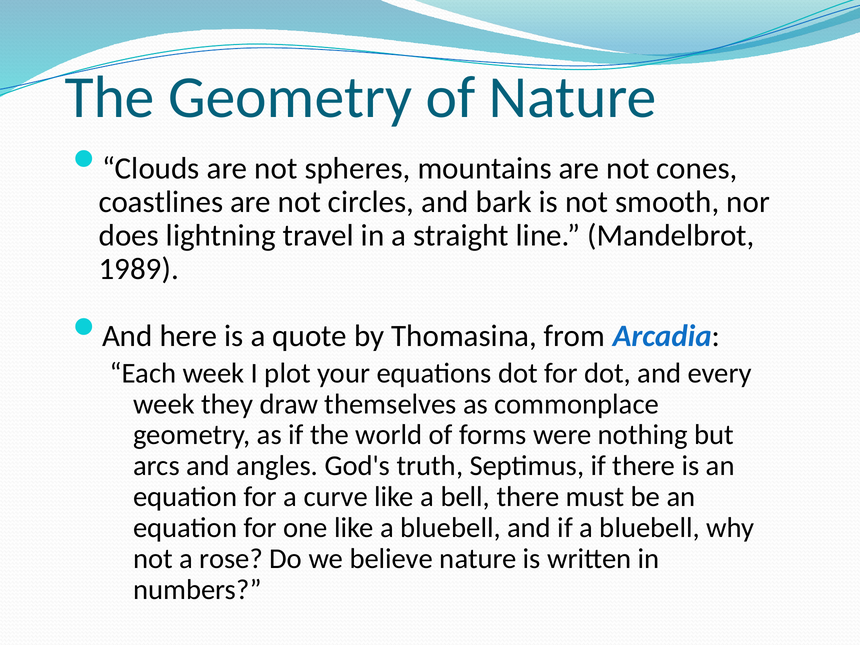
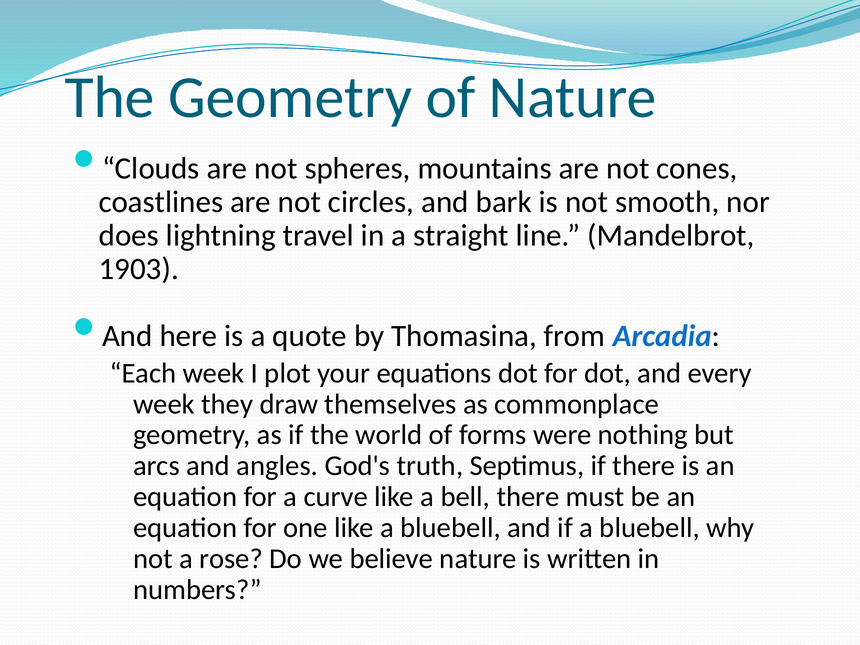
1989: 1989 -> 1903 (139, 269)
